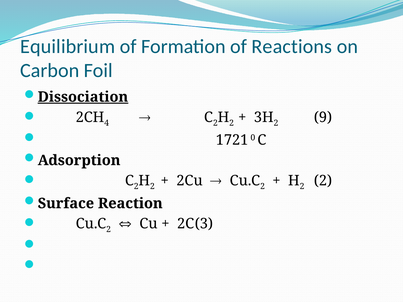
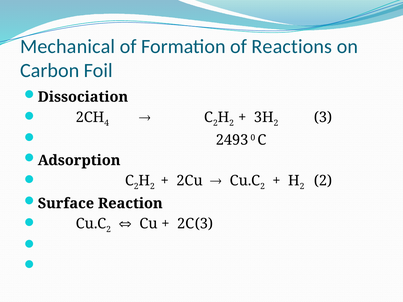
Equilibrium: Equilibrium -> Mechanical (68, 47)
Dissociation underline: present -> none (83, 97)
9: 9 -> 3 (323, 117)
1721: 1721 -> 2493 (232, 140)
